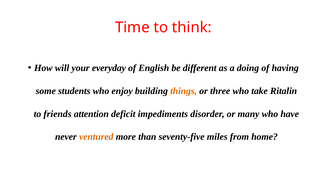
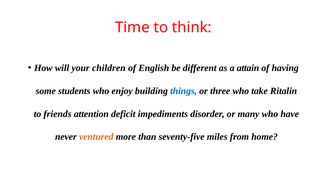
everyday: everyday -> children (109, 68)
doing: doing -> attain (248, 68)
things colour: orange -> blue (184, 91)
